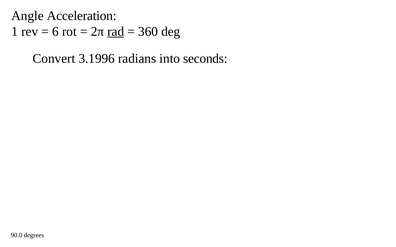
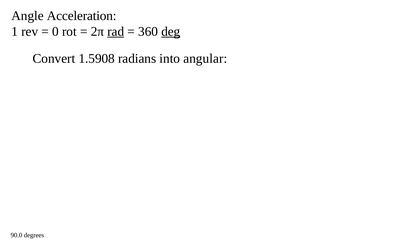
6: 6 -> 0 (55, 32)
deg underline: none -> present (171, 32)
3.1996: 3.1996 -> 1.5908 (97, 59)
seconds: seconds -> angular (205, 59)
